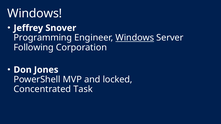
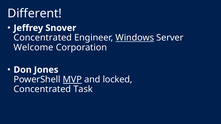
Windows: Windows -> Different (35, 13)
Programming: Programming -> Concentrated (43, 38)
Following: Following -> Welcome (34, 48)
MVP underline: none -> present (72, 80)
